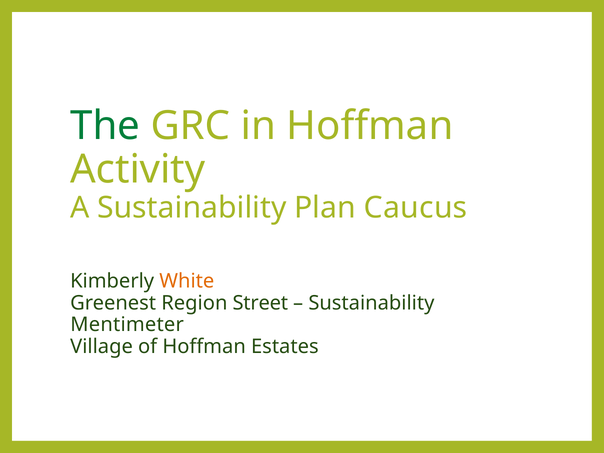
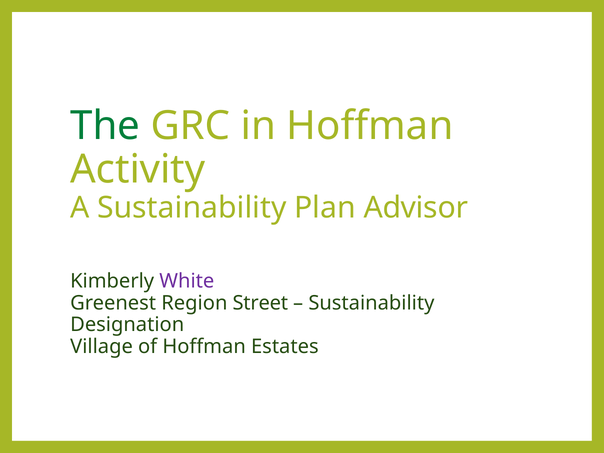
Caucus: Caucus -> Advisor (416, 208)
White colour: orange -> purple (187, 281)
Mentimeter: Mentimeter -> Designation (127, 325)
